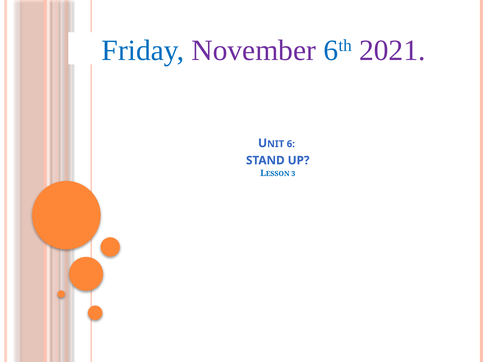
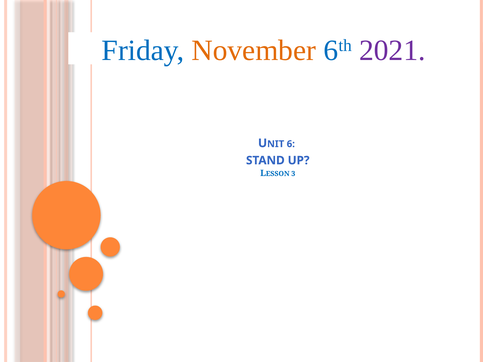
November colour: purple -> orange (254, 50)
